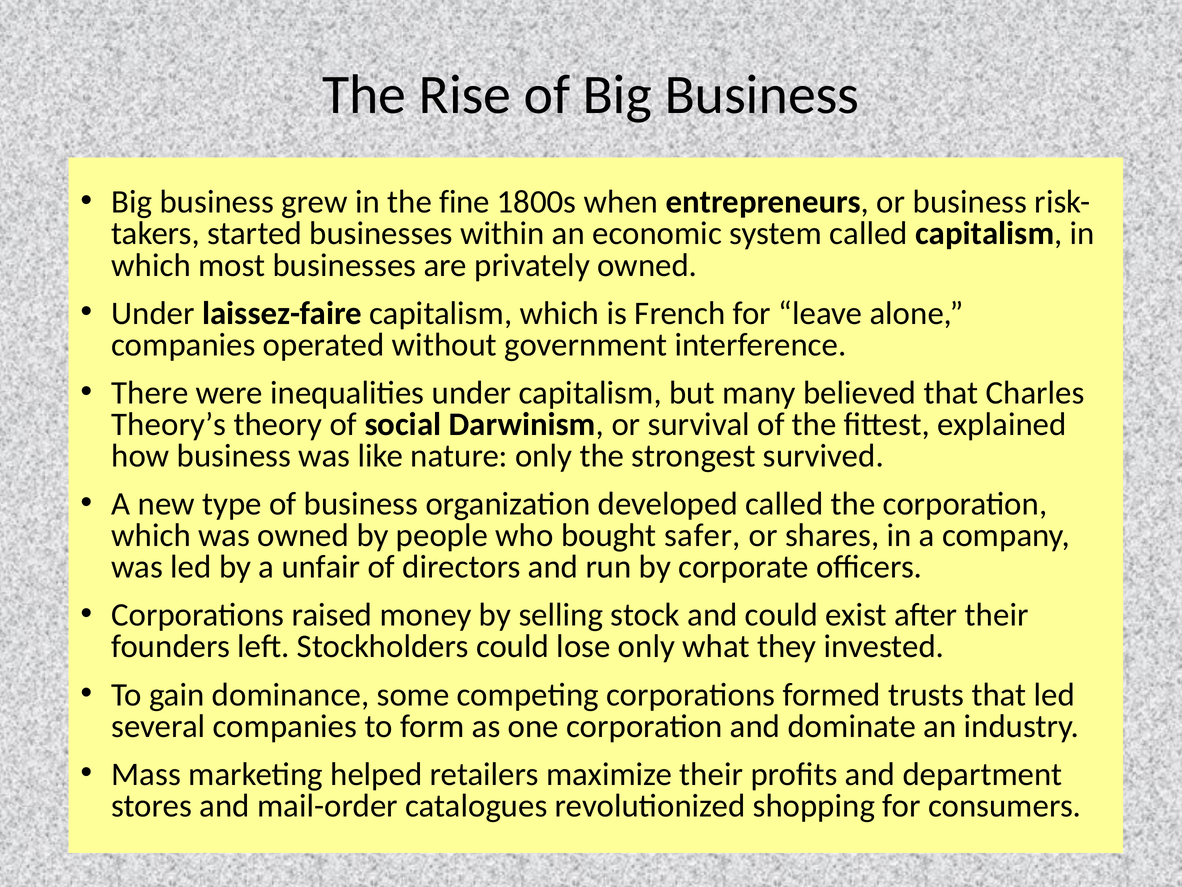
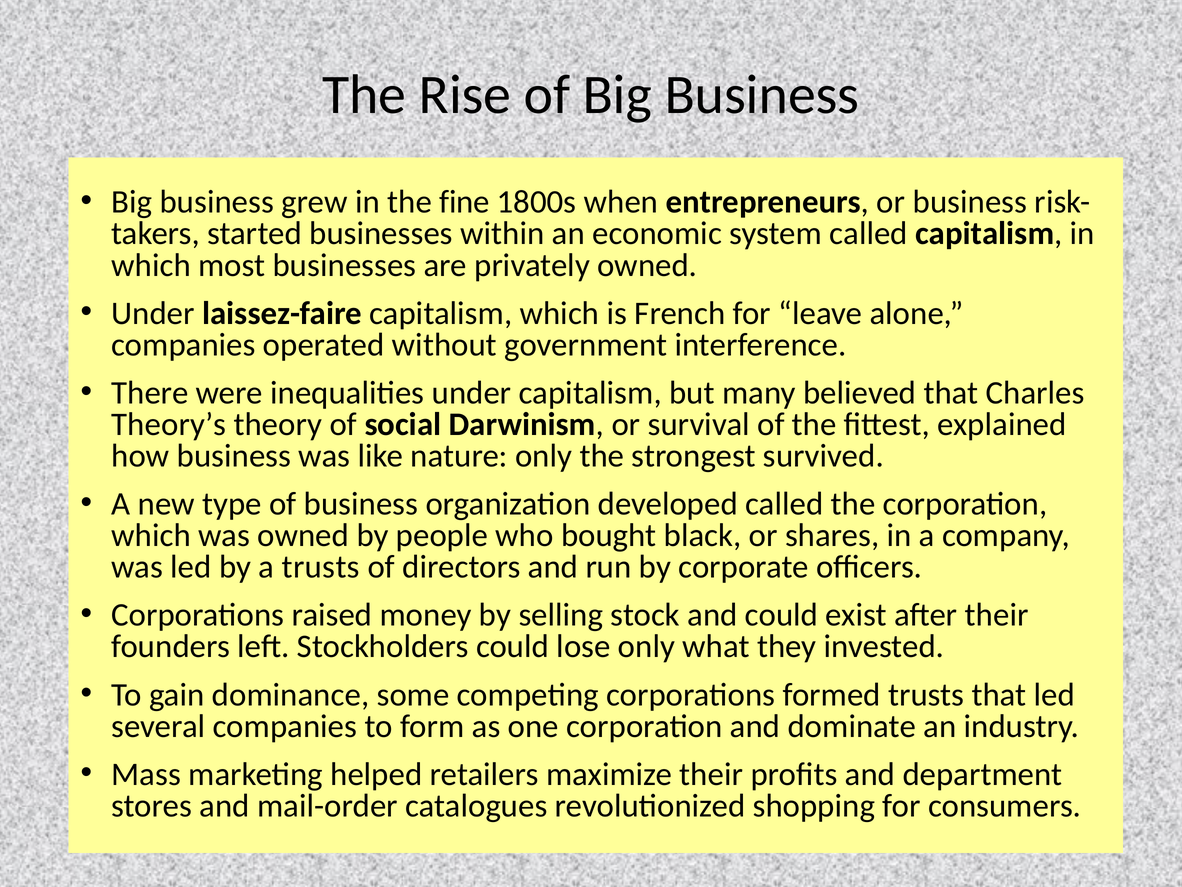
safer: safer -> black (703, 535)
a unfair: unfair -> trusts (321, 567)
